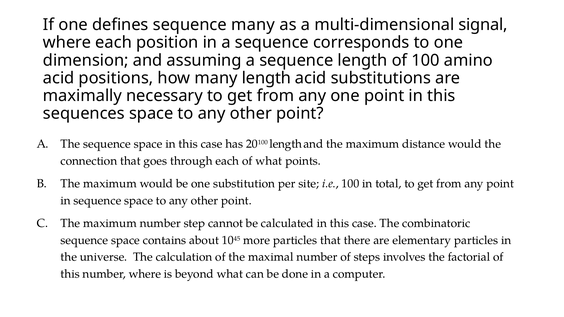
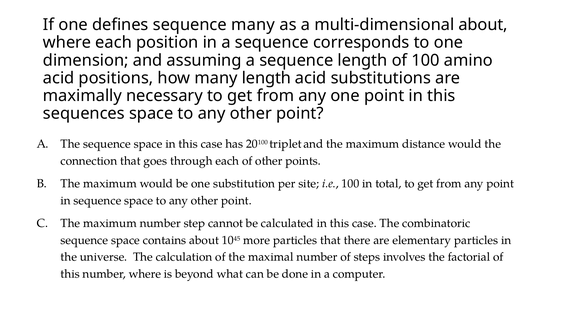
multi-dimensional signal: signal -> about (483, 25)
20100 length: length -> triplet (286, 144)
of what: what -> other (269, 161)
